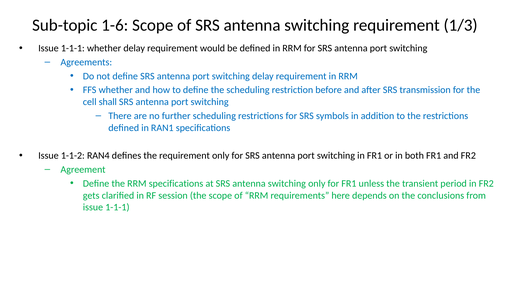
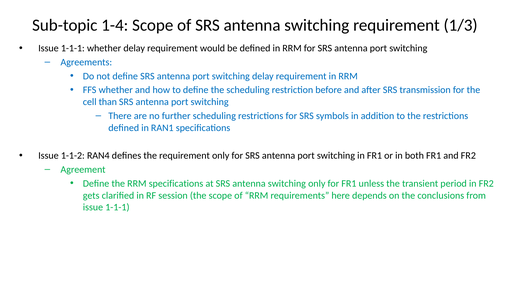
1-6: 1-6 -> 1-4 (115, 25)
shall: shall -> than (108, 102)
